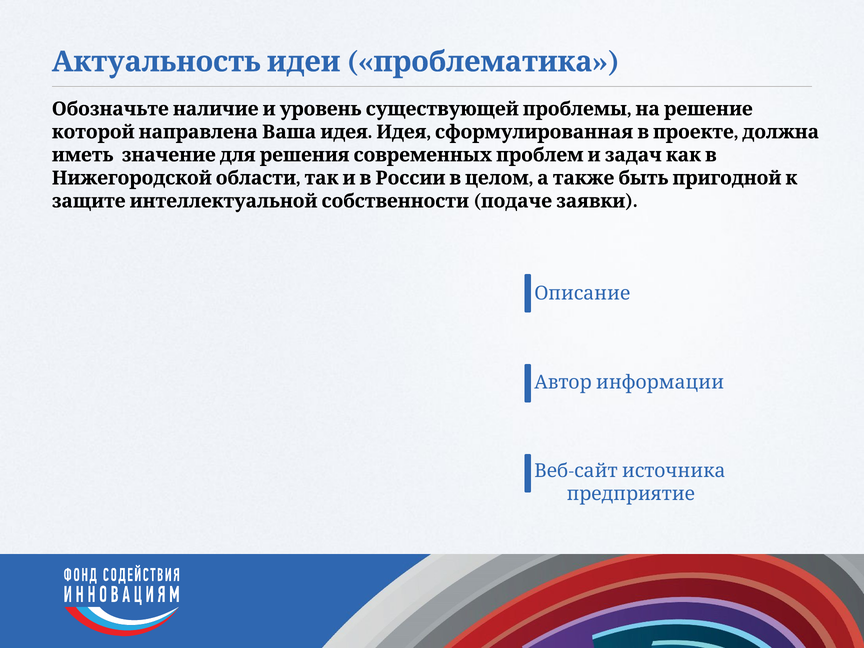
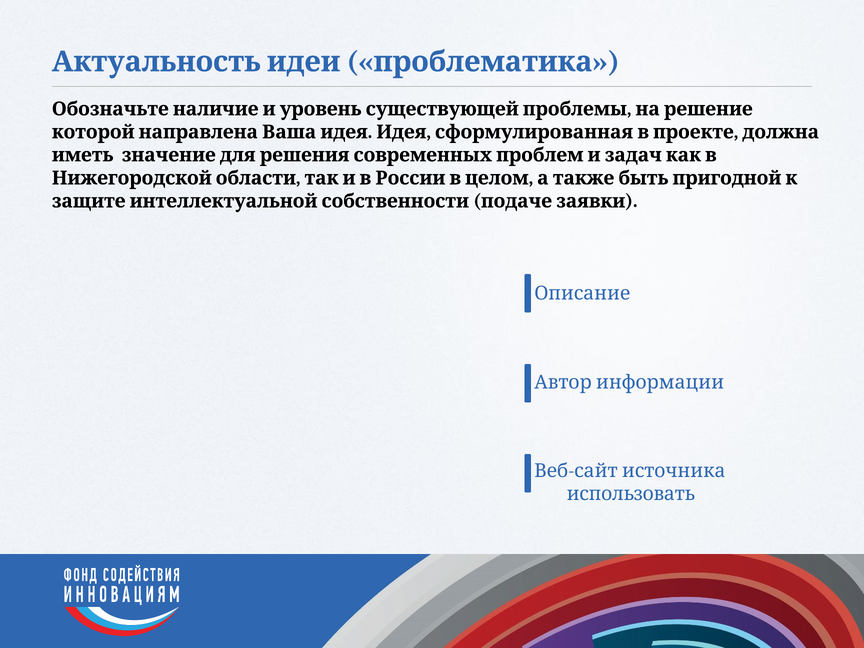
предприятие: предприятие -> использовать (631, 494)
